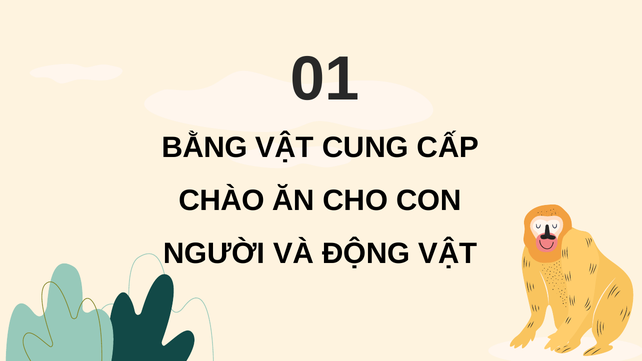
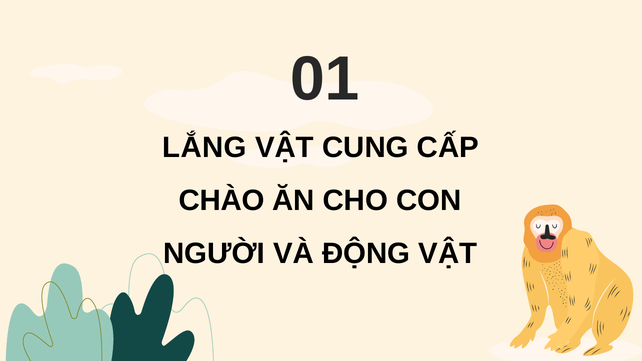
BẰNG: BẰNG -> LẮNG (204, 148)
